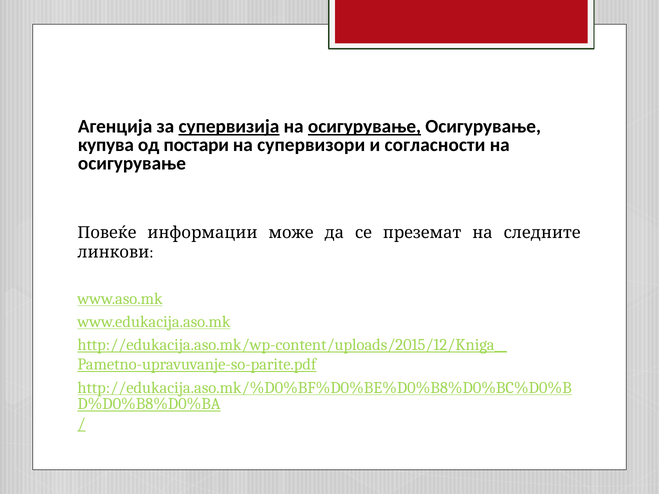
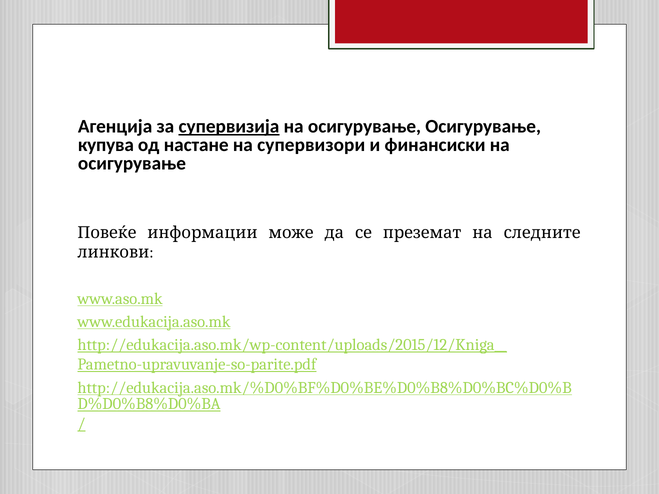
осигурување underline: present -> none (364, 126)
постари: постари -> настане (196, 145)
согласности: согласности -> финансиски (435, 145)
